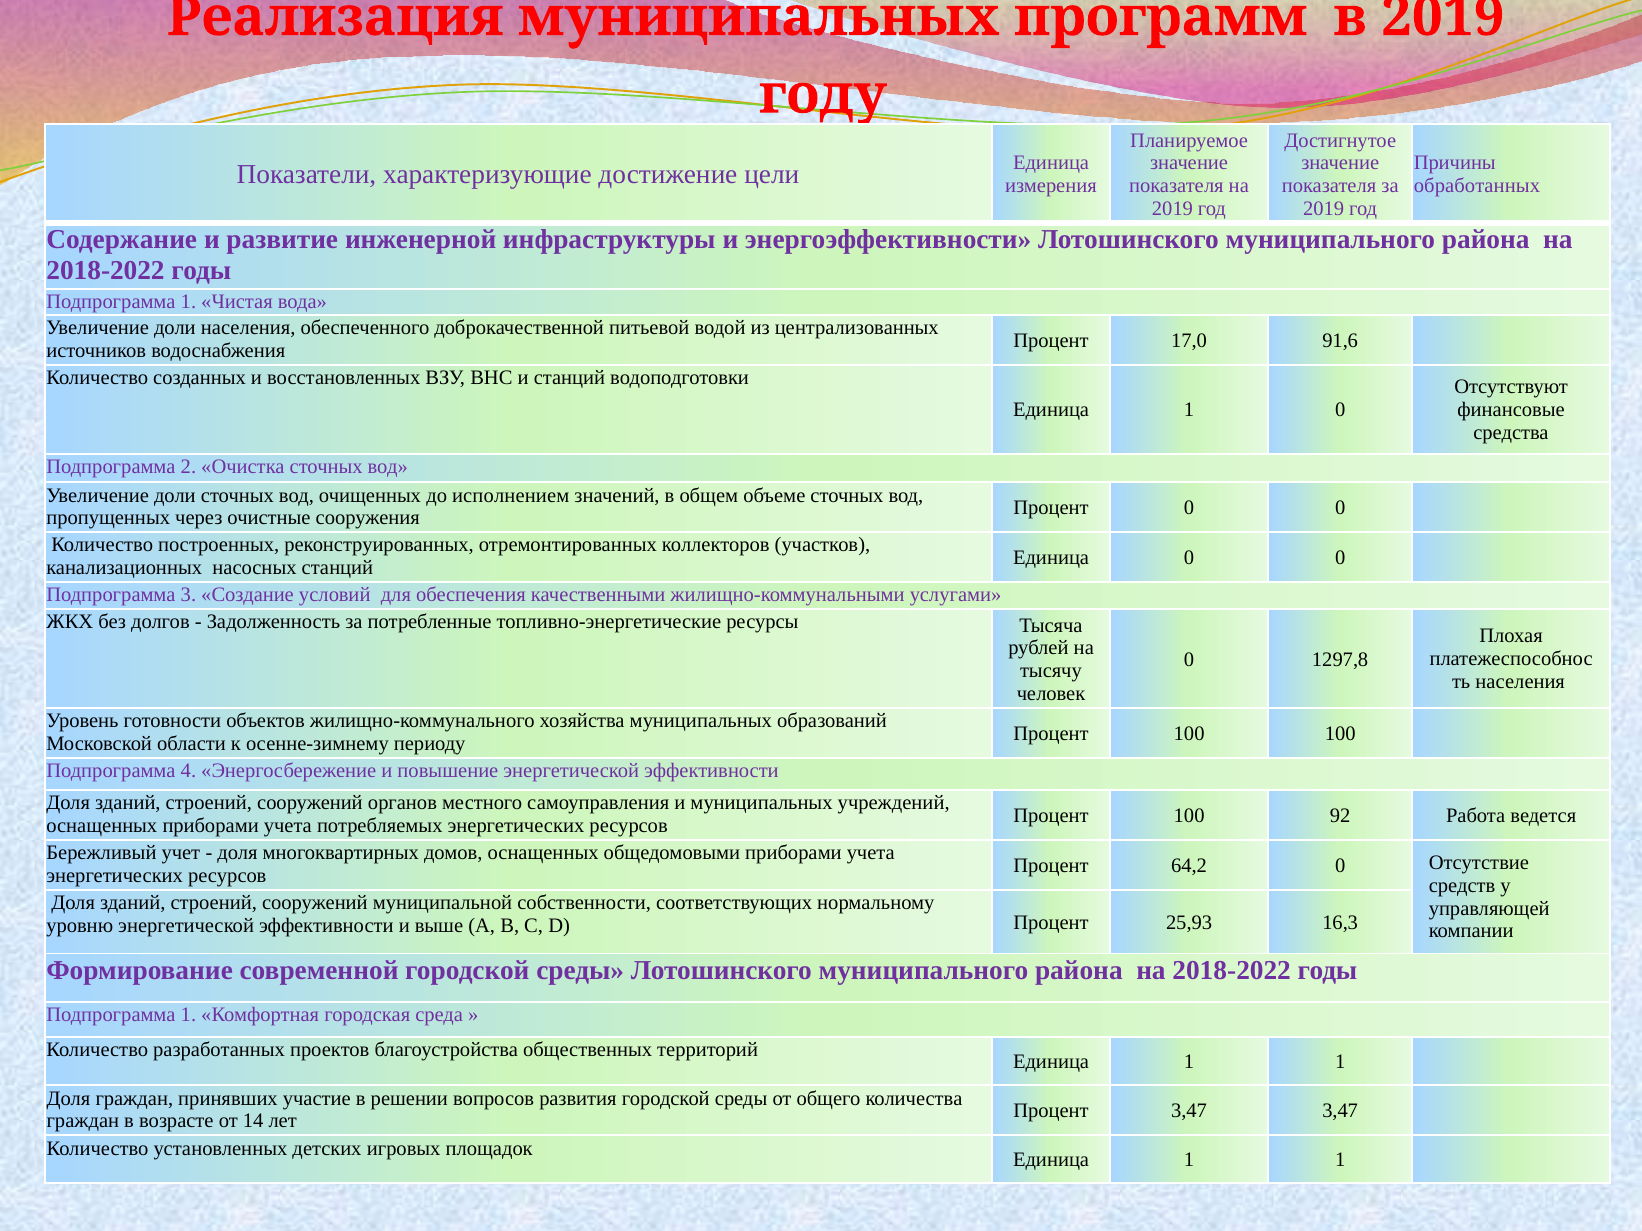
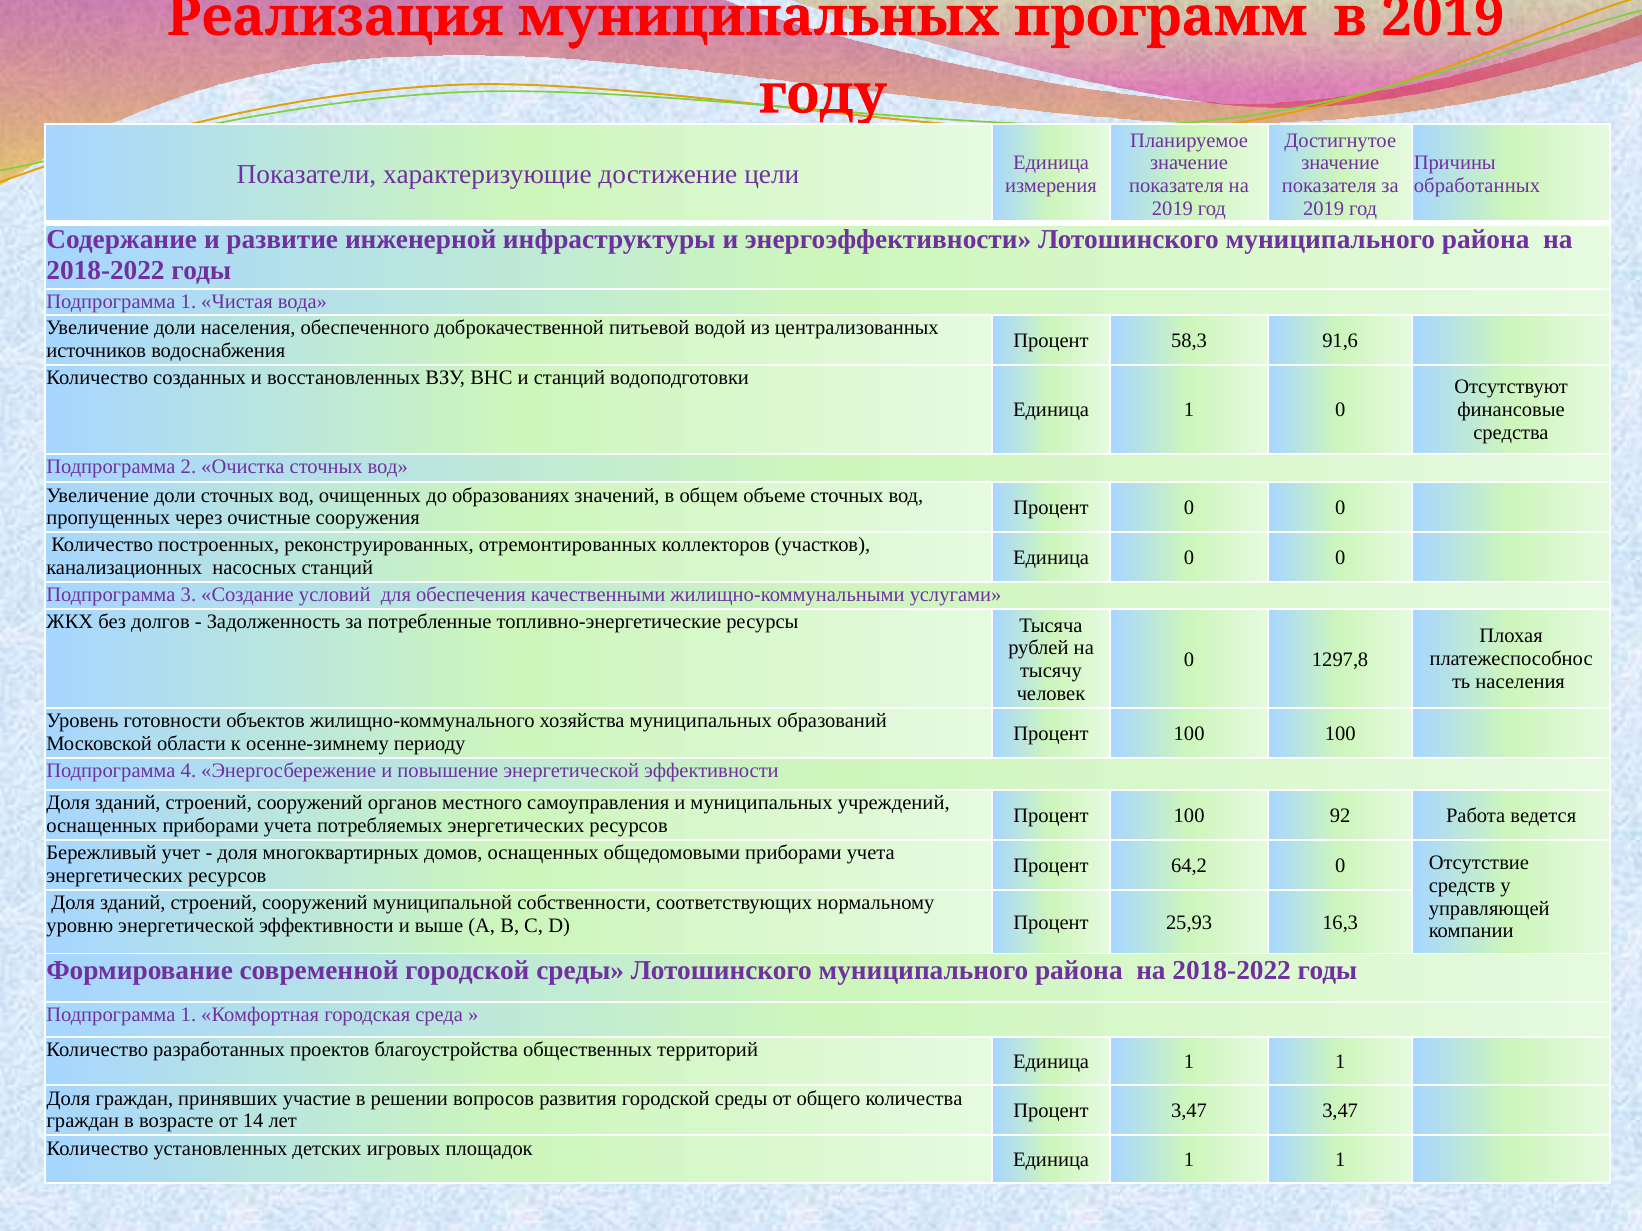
17,0: 17,0 -> 58,3 (1189, 341)
исполнением: исполнением -> образованиях (511, 495)
